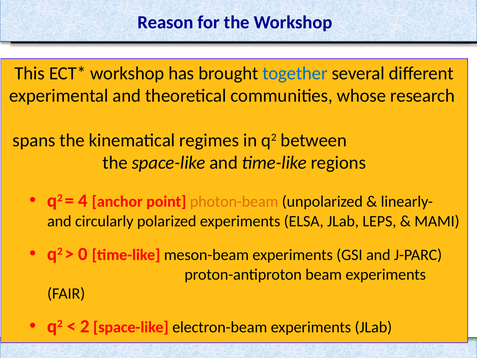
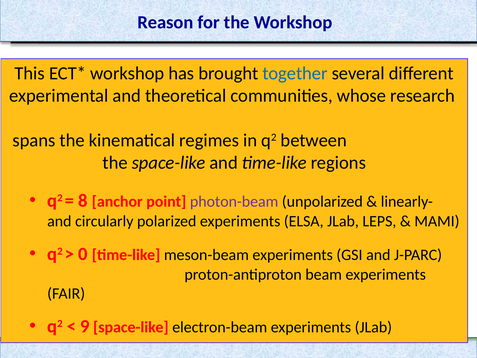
4: 4 -> 8 (83, 201)
photon-beam colour: orange -> purple (234, 202)
2: 2 -> 9 (85, 326)
